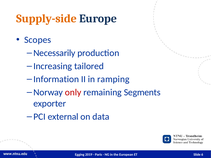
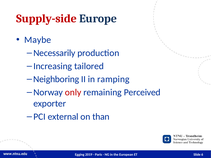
Supply-side colour: orange -> red (46, 19)
Scopes: Scopes -> Maybe (38, 40)
Information: Information -> Neighboring (56, 79)
Segments: Segments -> Perceived (142, 92)
data: data -> than (101, 117)
